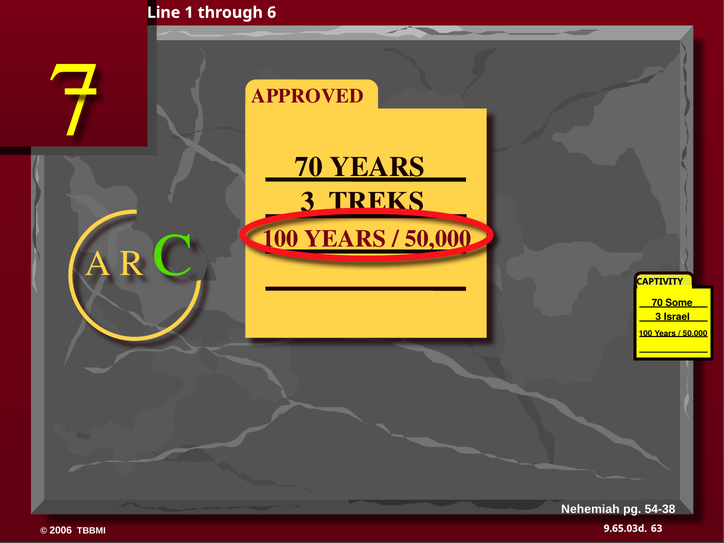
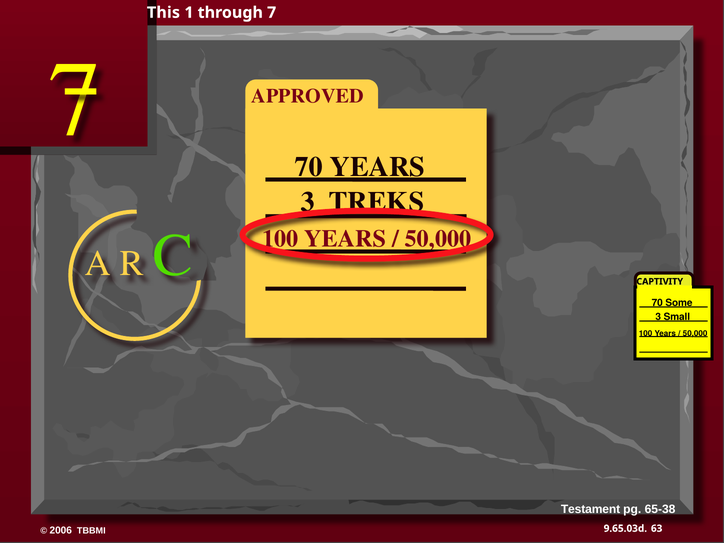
Line: Line -> This (163, 13)
through 6: 6 -> 7 (272, 13)
Israel: Israel -> Small (677, 317)
Nehemiah: Nehemiah -> Testament (591, 509)
54-38: 54-38 -> 65-38 (660, 509)
